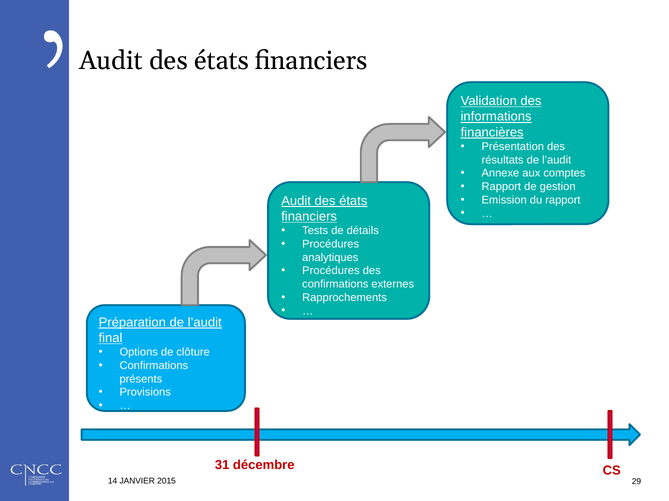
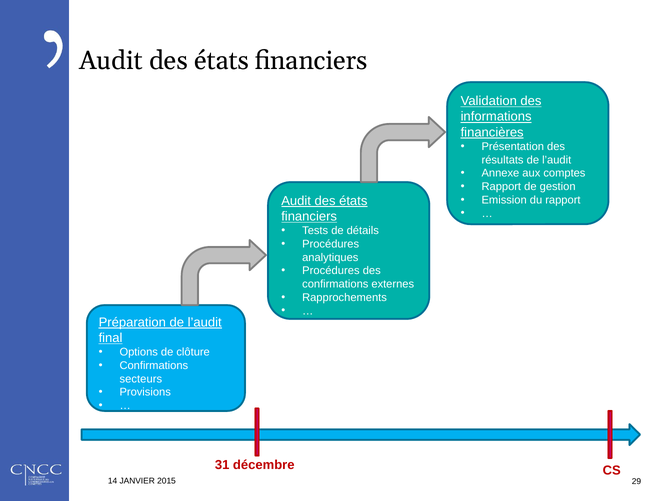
présents: présents -> secteurs (141, 380)
